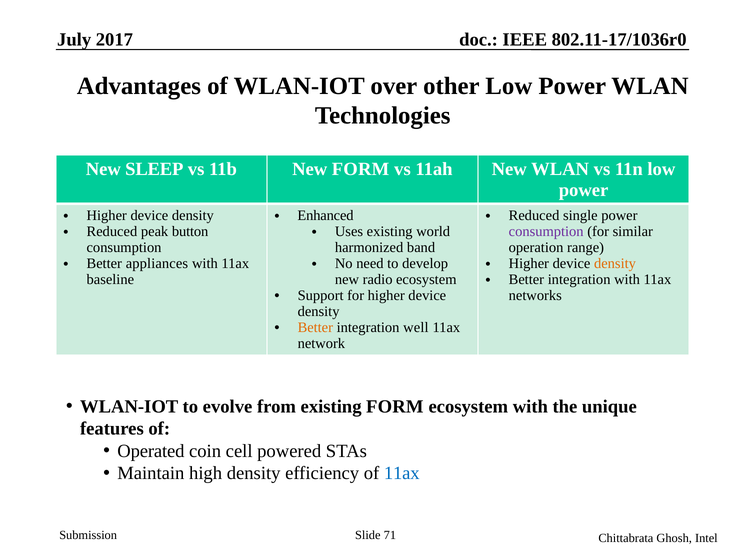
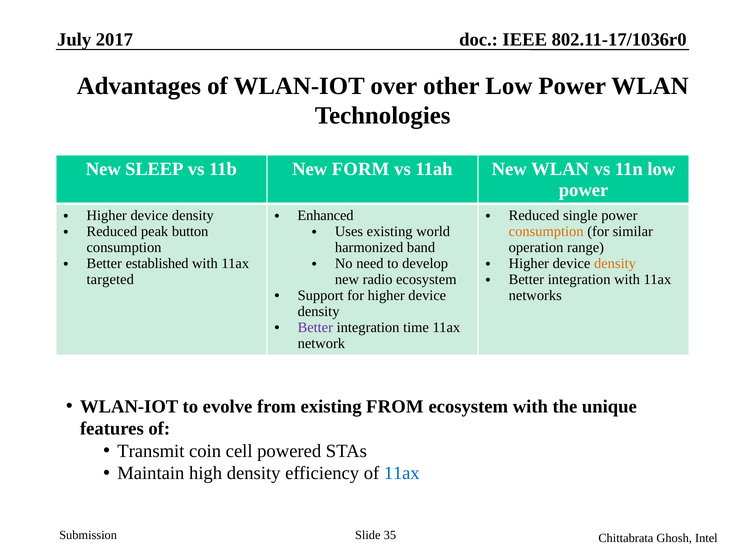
consumption colour: purple -> orange (546, 232)
appliances: appliances -> established (157, 264)
baseline: baseline -> targeted (110, 280)
Better colour: orange -> purple (315, 328)
well: well -> time (416, 328)
existing FORM: FORM -> FROM (395, 407)
Operated: Operated -> Transmit (151, 452)
71: 71 -> 35 (390, 536)
